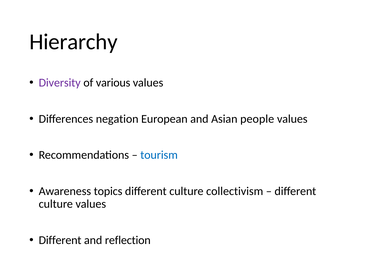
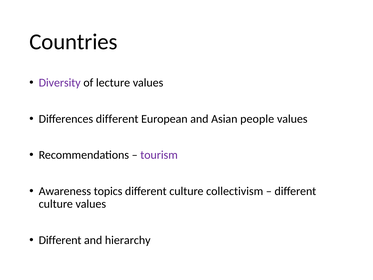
Hierarchy: Hierarchy -> Countries (73, 42)
various: various -> lecture (113, 83)
Differences negation: negation -> different (117, 119)
tourism colour: blue -> purple (159, 155)
reflection: reflection -> hierarchy (128, 240)
